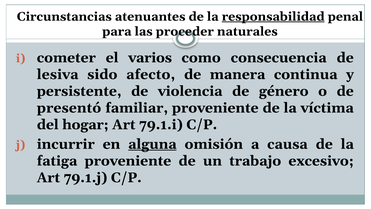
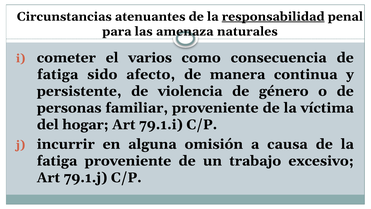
proceder: proceder -> amenaza (185, 31)
lesiva: lesiva -> fatiga (58, 74)
presentó: presentó -> personas (69, 108)
alguna underline: present -> none (152, 144)
